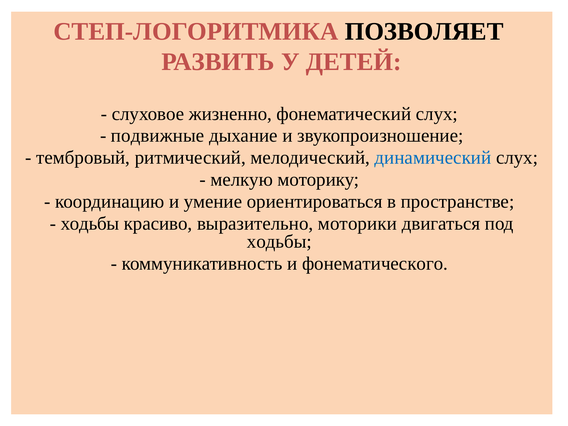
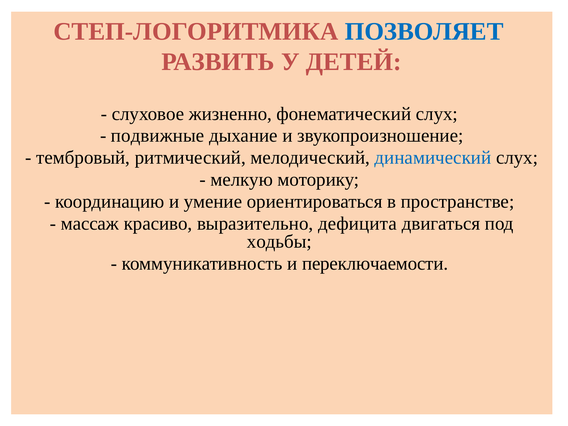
ПОЗВОЛЯЕТ colour: black -> blue (424, 31)
ходьбы: ходьбы -> массаж (90, 224)
моторики: моторики -> дефицита (357, 224)
фонематического: фонематического -> переключаемости (375, 264)
